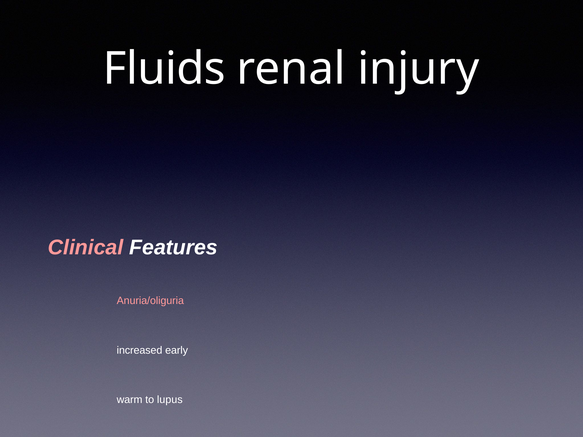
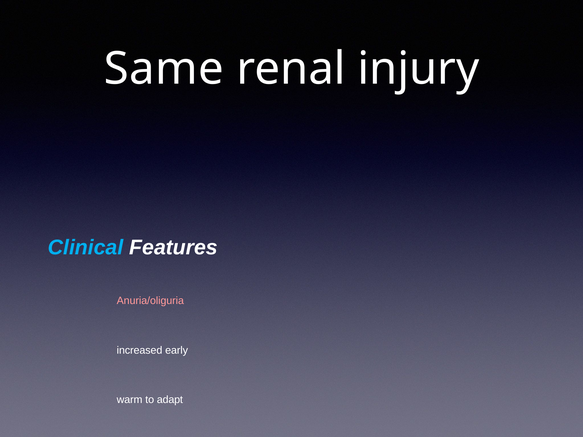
Fluids: Fluids -> Same (164, 69)
Clinical colour: pink -> light blue (86, 248)
lupus: lupus -> adapt (170, 400)
